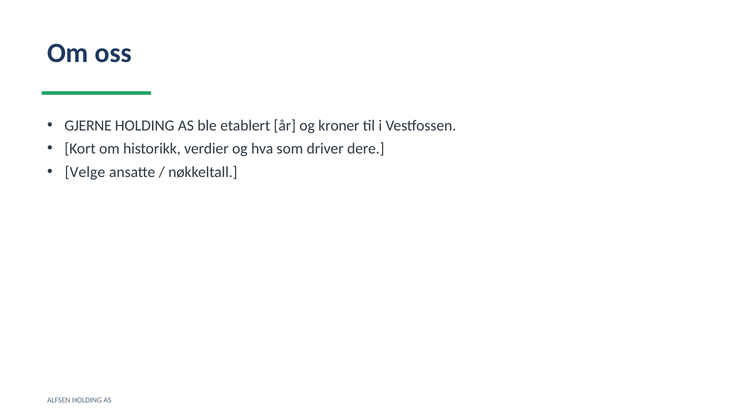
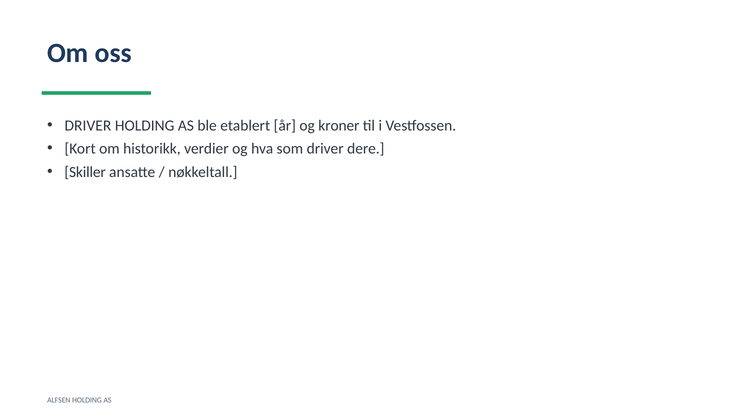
GJERNE: GJERNE -> DRIVER (88, 126)
Velge: Velge -> Skiller (85, 172)
